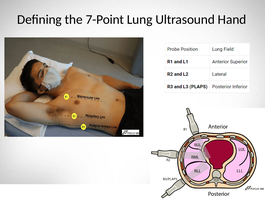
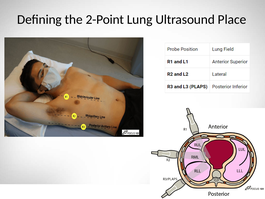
7-Point: 7-Point -> 2-Point (105, 20)
Hand: Hand -> Place (232, 20)
